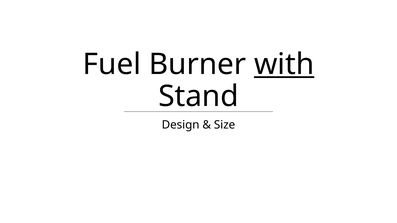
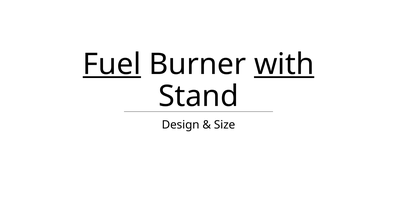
Fuel underline: none -> present (112, 64)
